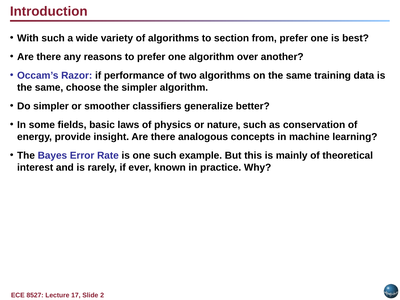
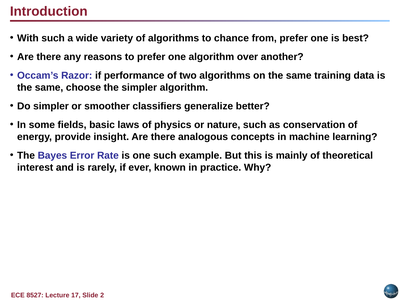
section: section -> chance (231, 38)
